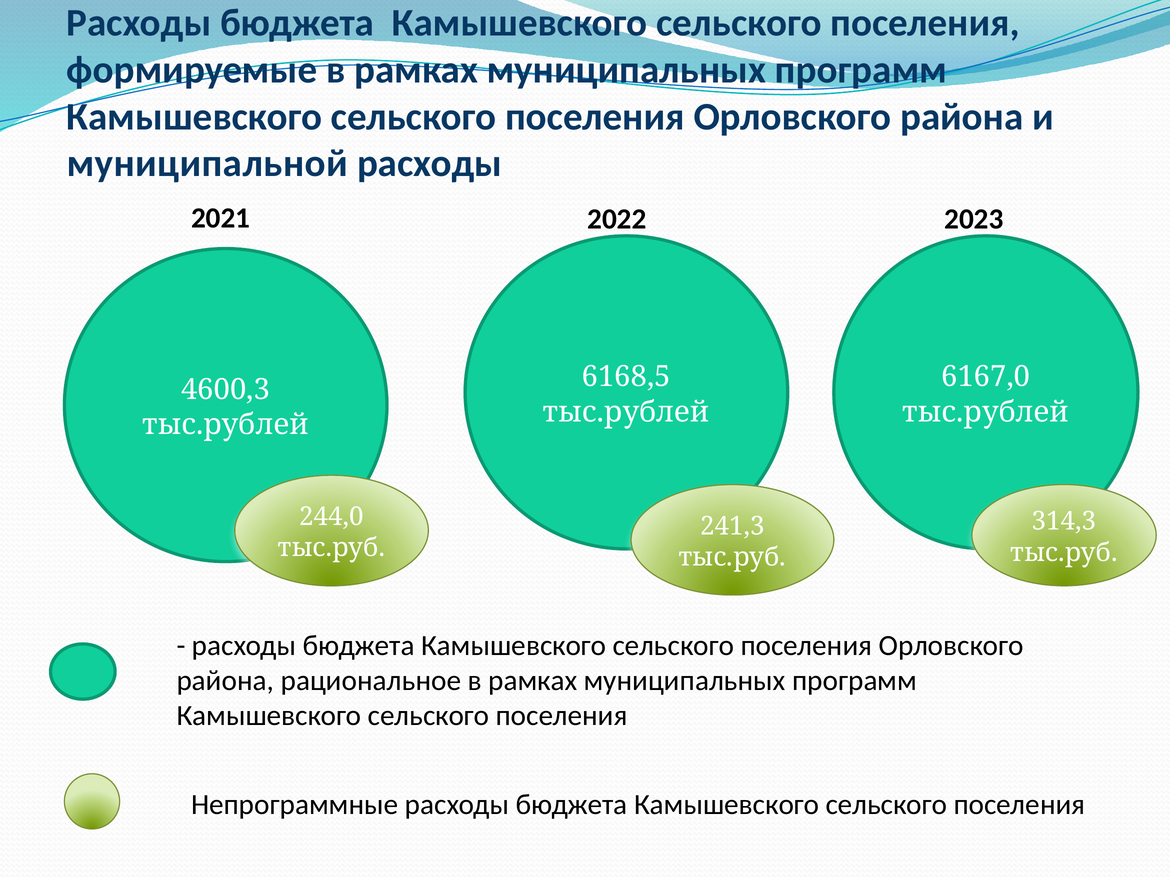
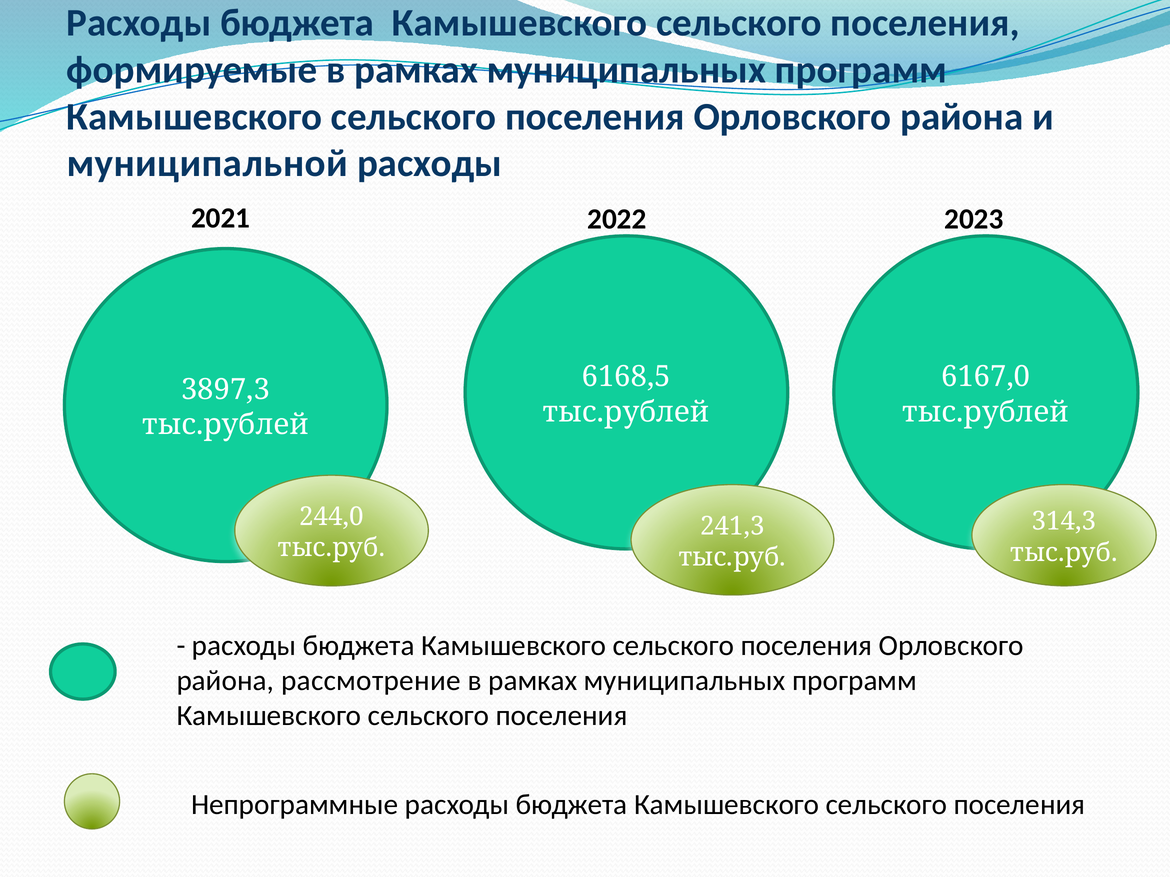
4600,3: 4600,3 -> 3897,3 (226, 390)
рациональное: рациональное -> рассмотрение (371, 681)
